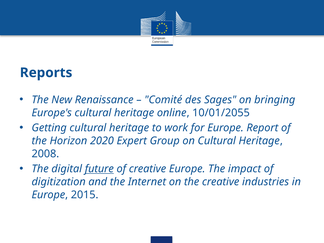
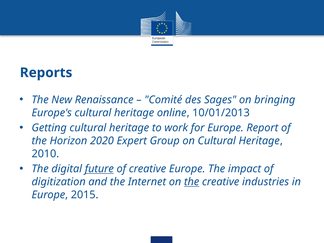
10/01/2055: 10/01/2055 -> 10/01/2013 (221, 113)
2008: 2008 -> 2010 (45, 154)
the underline: none -> present (192, 182)
